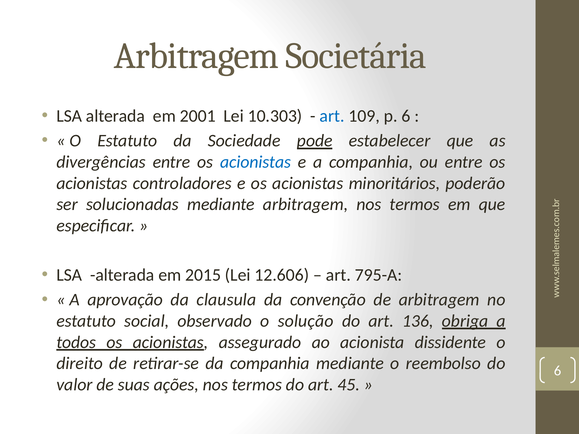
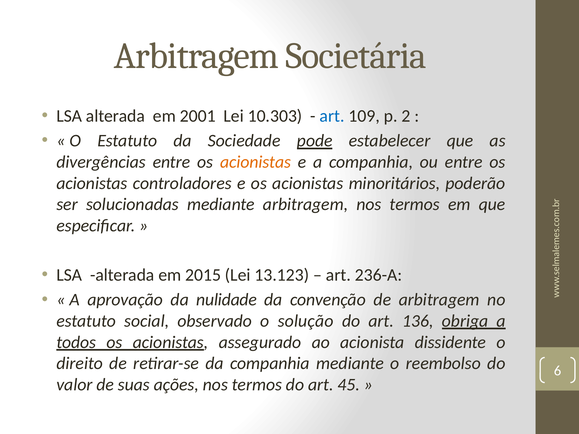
p 6: 6 -> 2 (406, 116)
acionistas colour: blue -> orange (256, 162)
12.606: 12.606 -> 13.123 (282, 275)
795-A: 795-A -> 236-A (379, 275)
clausula: clausula -> nulidade (227, 300)
